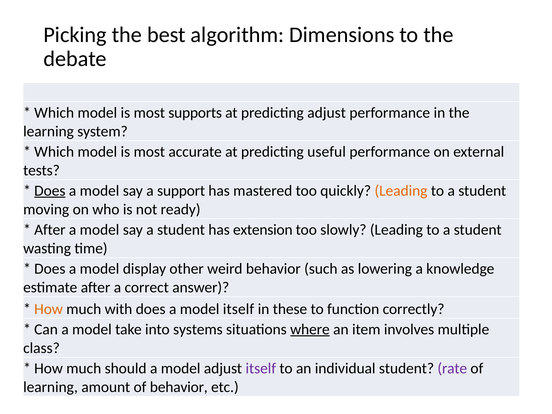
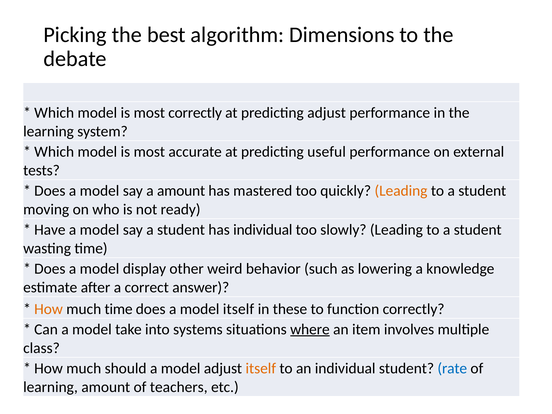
most supports: supports -> correctly (195, 113)
Does underline: present -> none (50, 191)
a support: support -> amount (181, 191)
After: After -> Have (50, 230)
has extension: extension -> individual (263, 230)
much with: with -> time (119, 309)
itself colour: purple -> orange (261, 368)
rate colour: purple -> blue (452, 368)
of behavior: behavior -> teachers (179, 387)
